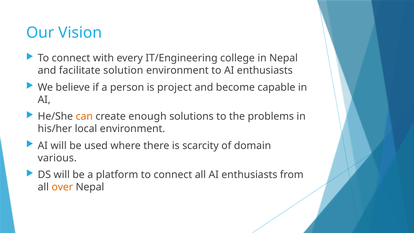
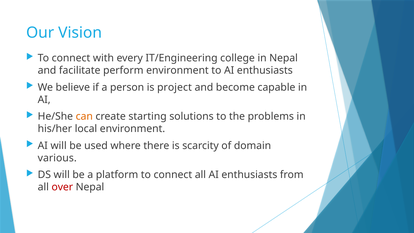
solution: solution -> perform (123, 70)
enough: enough -> starting (148, 116)
over colour: orange -> red (62, 187)
